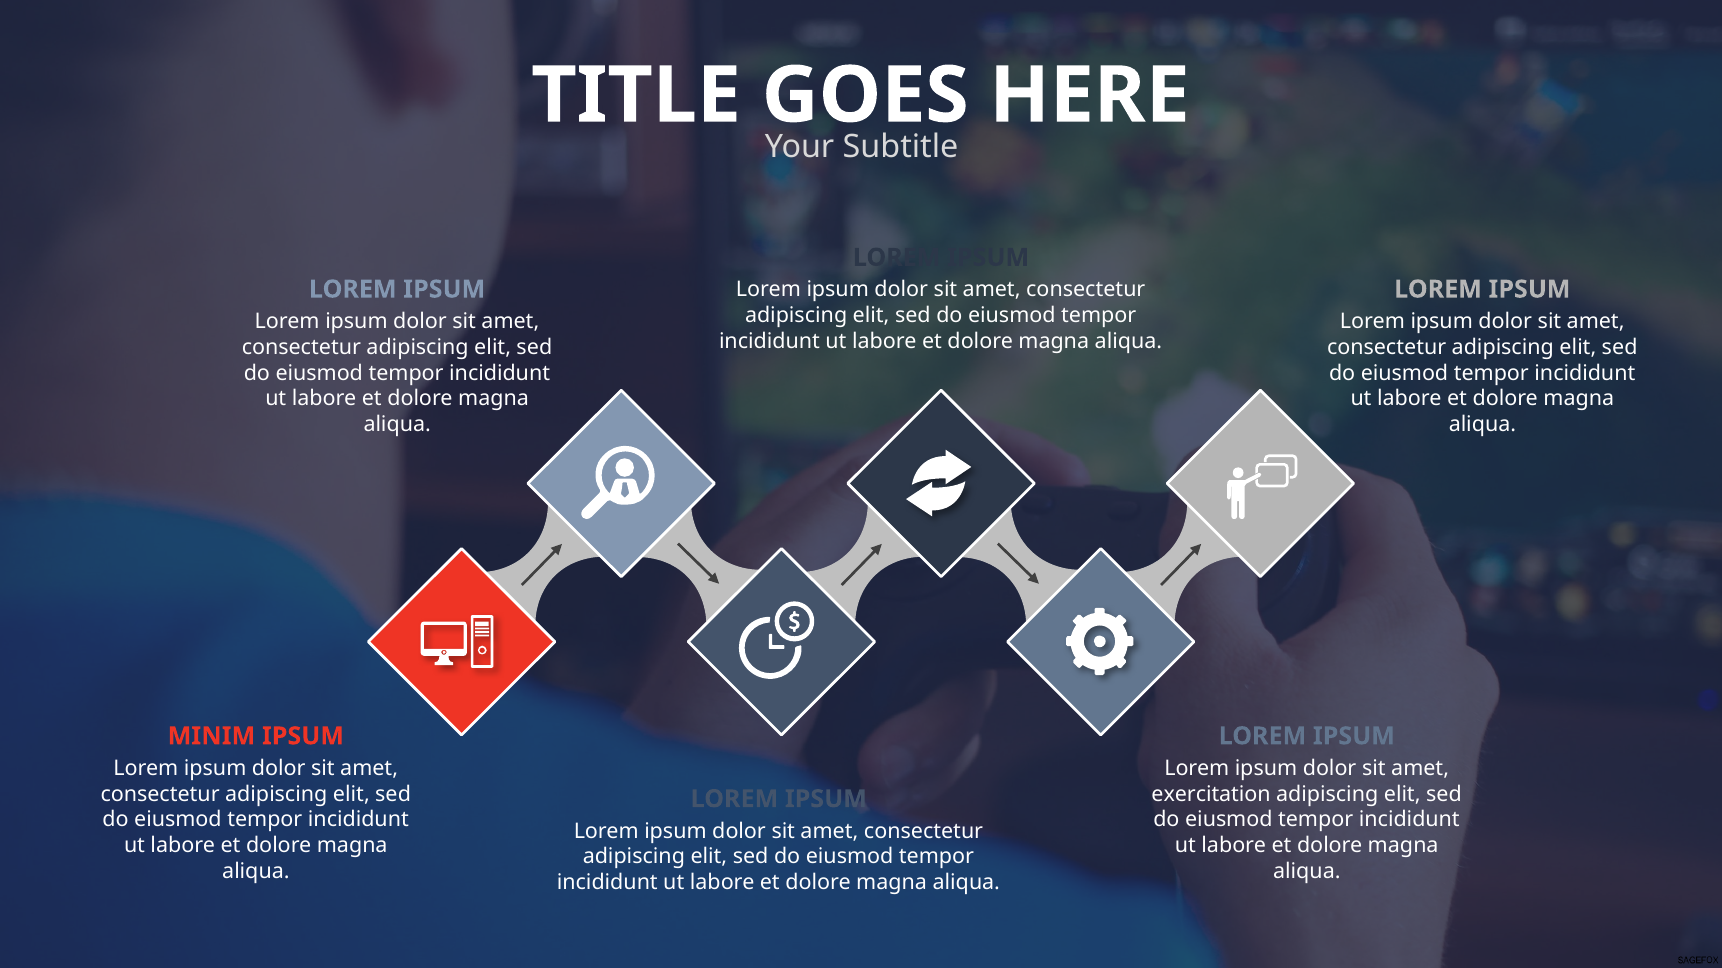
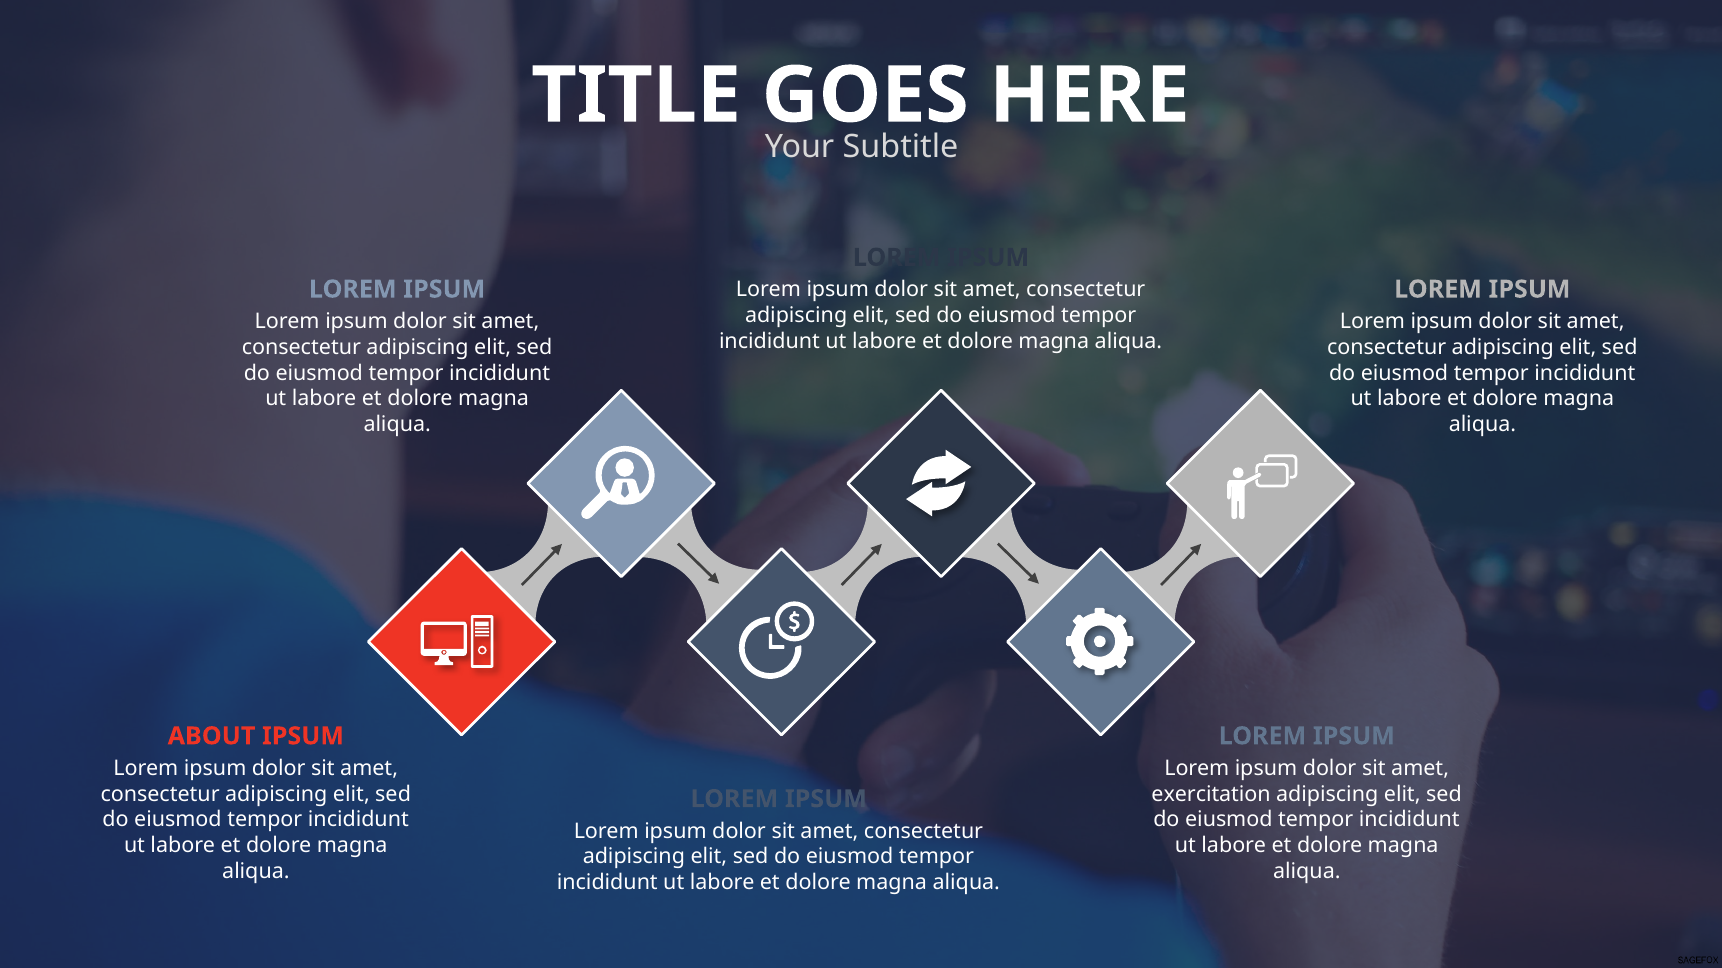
MINIM: MINIM -> ABOUT (211, 737)
